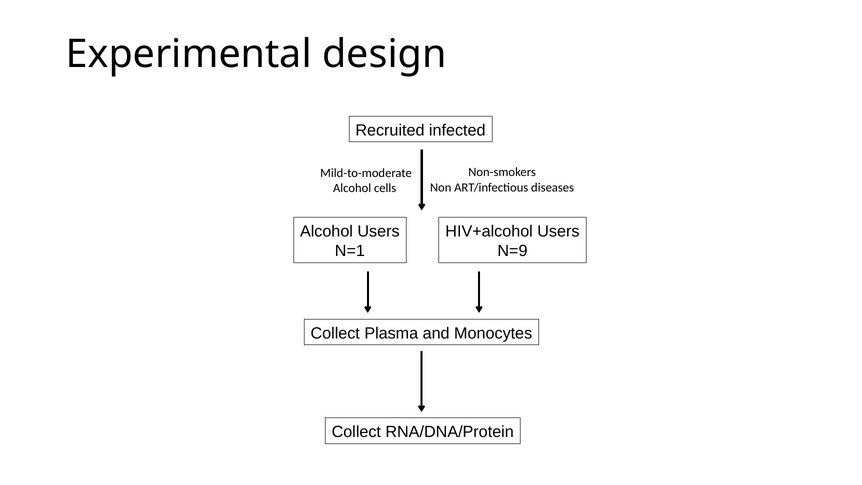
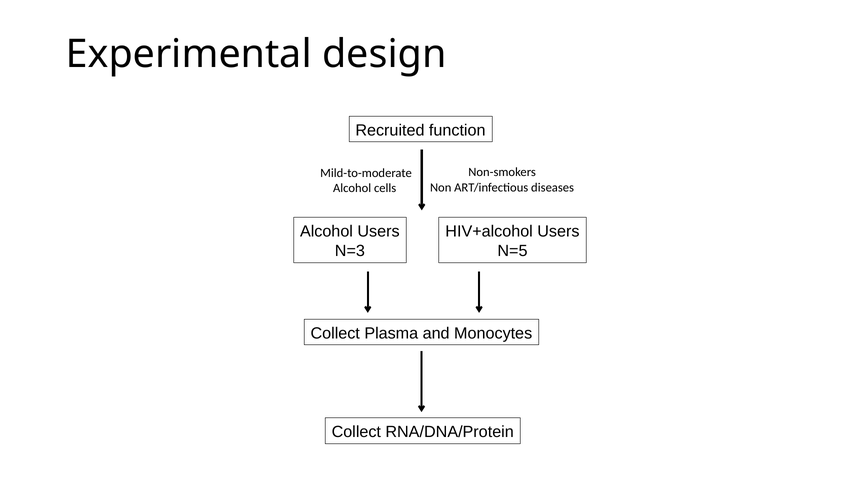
infected: infected -> function (457, 130)
N=1: N=1 -> N=3 (350, 251)
N=9: N=9 -> N=5 (512, 251)
